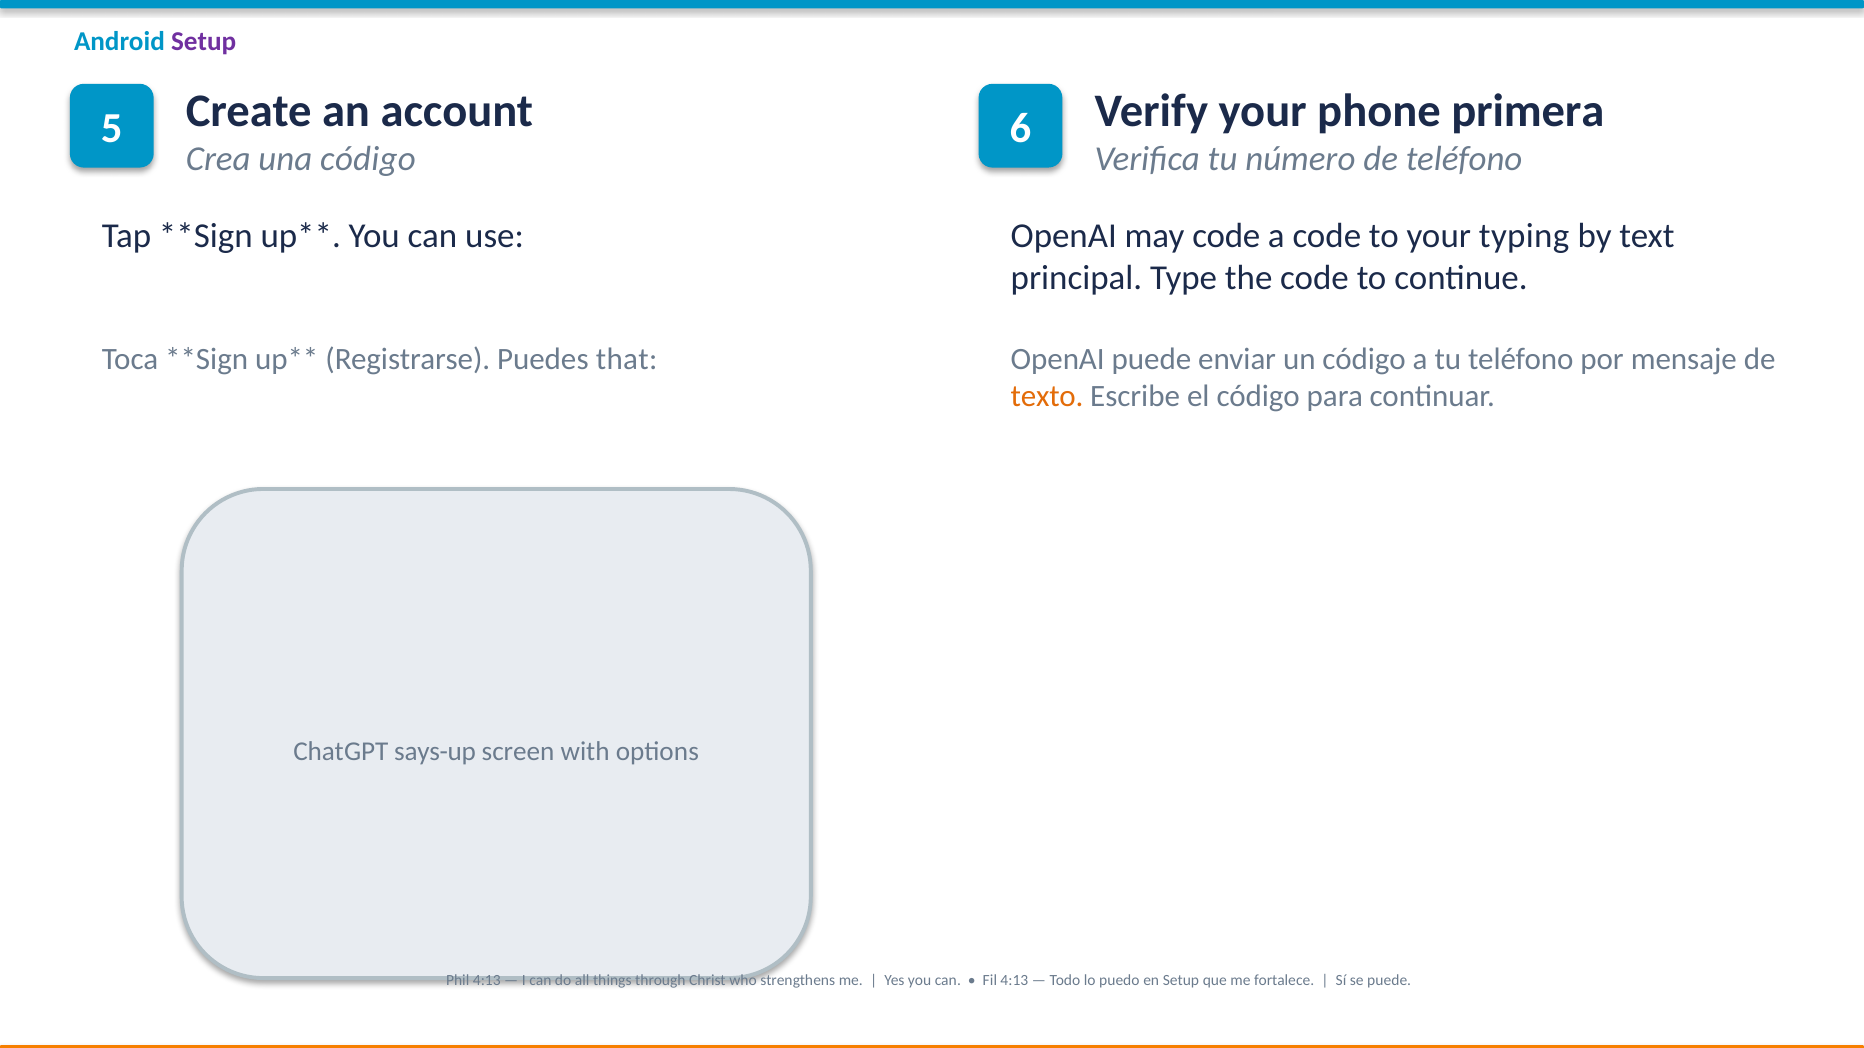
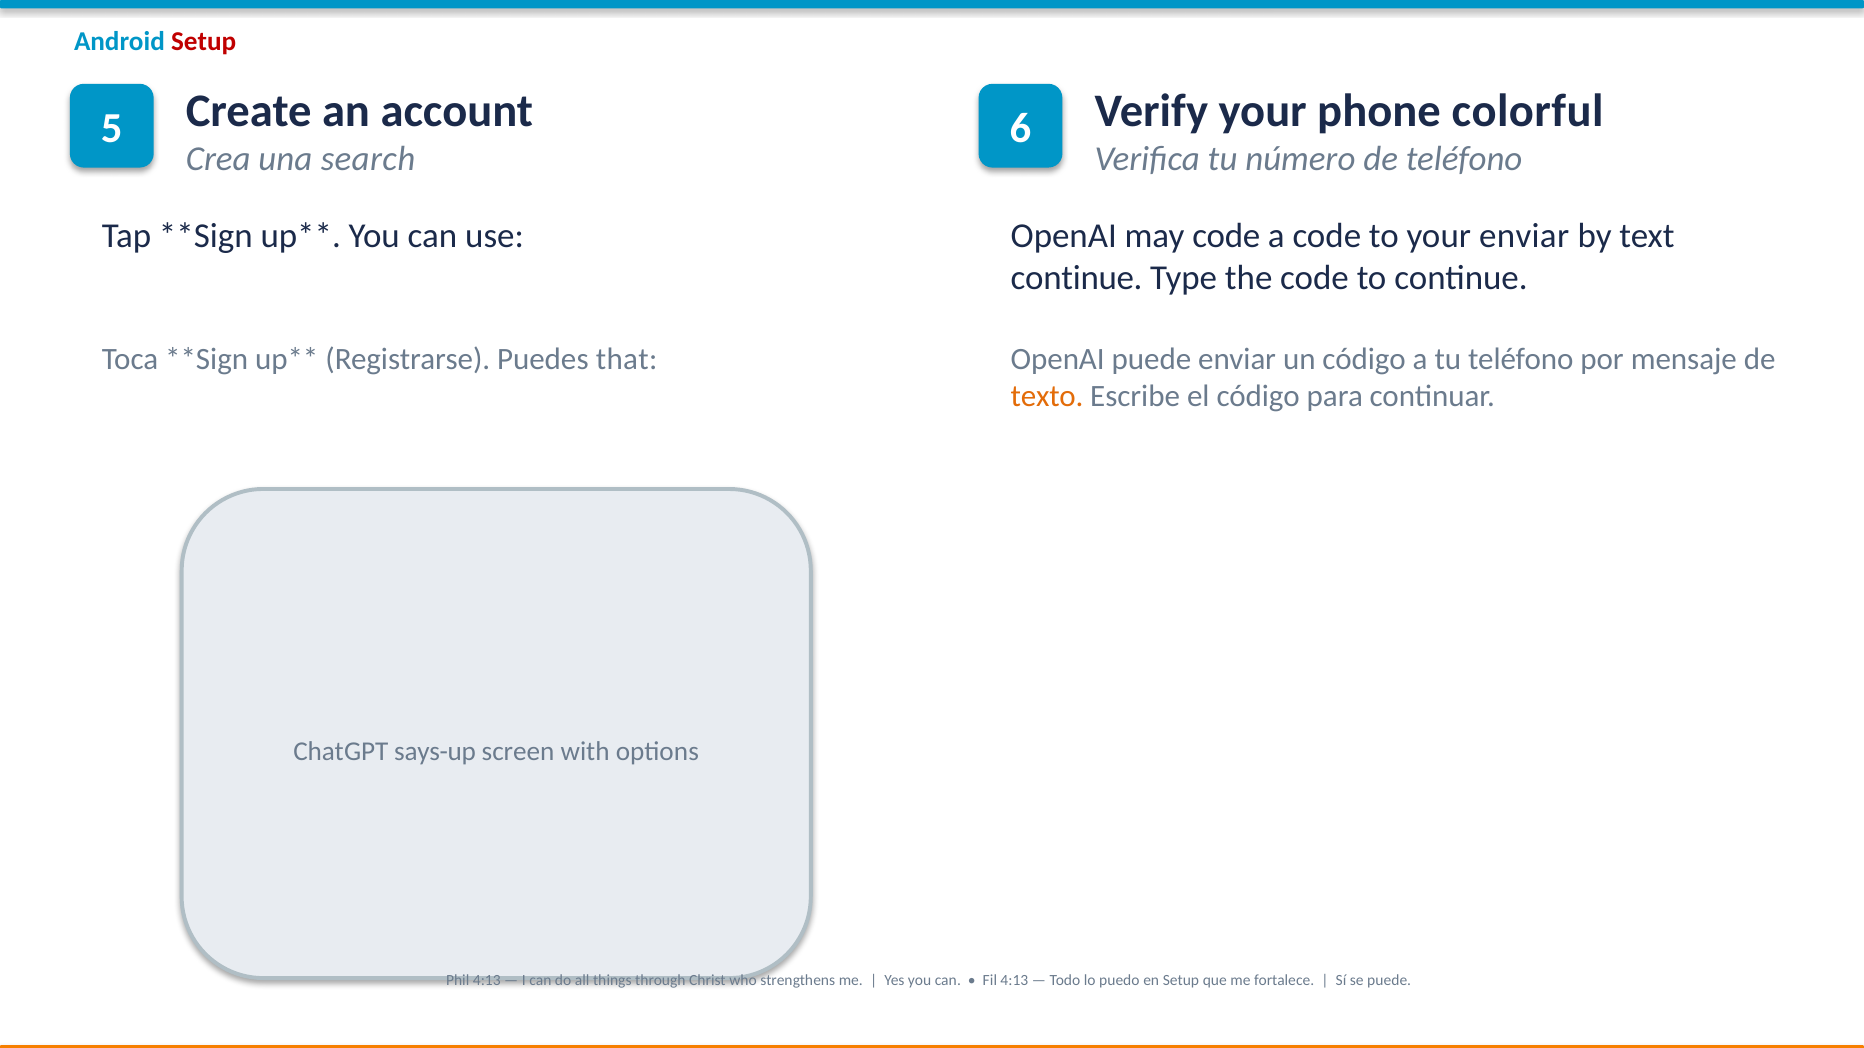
Setup colour: purple -> red (204, 42)
primera: primera -> colorful (1528, 111)
una código: código -> search (368, 159)
your typing: typing -> enviar (1524, 236)
principal: principal -> continue (1077, 278)
